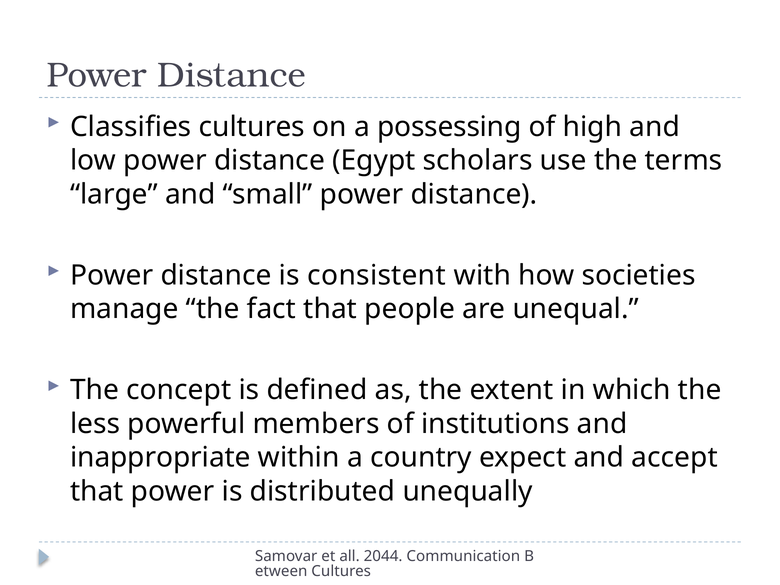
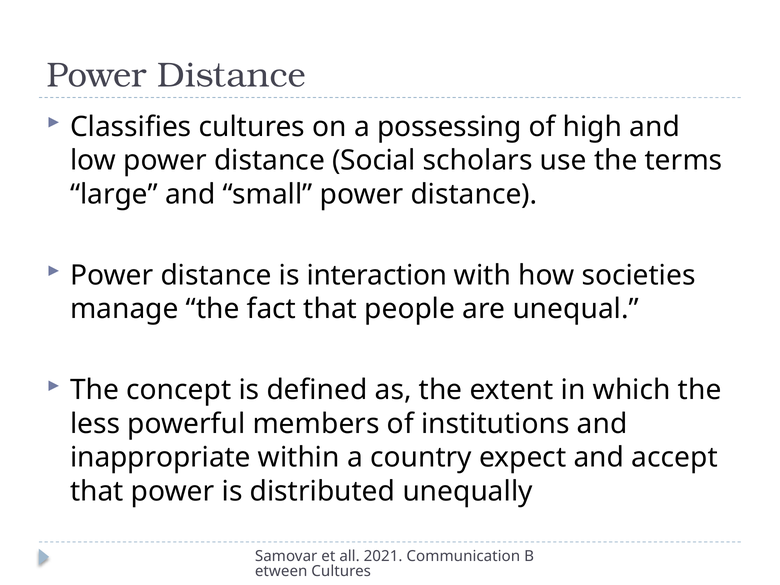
Egypt: Egypt -> Social (374, 161)
consistent: consistent -> interaction (377, 275)
2044: 2044 -> 2021 (383, 556)
